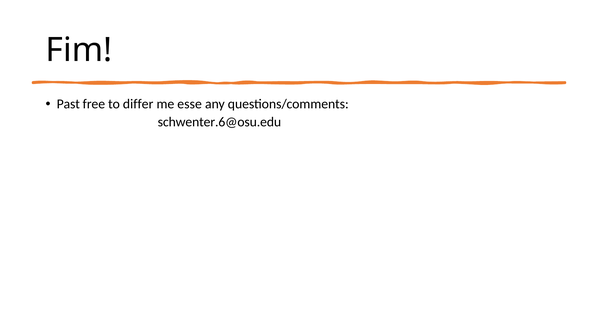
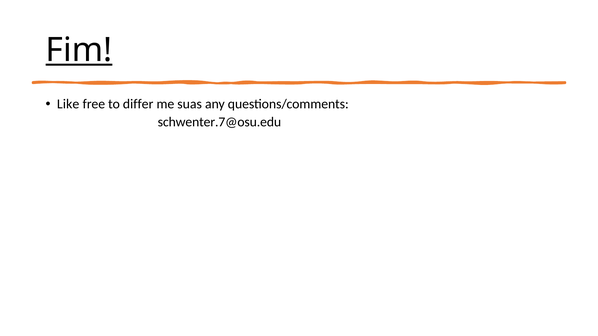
Fim underline: none -> present (79, 50)
Past: Past -> Like (68, 104)
esse: esse -> suas (190, 104)
schwenter.6@osu.edu: schwenter.6@osu.edu -> schwenter.7@osu.edu (219, 122)
